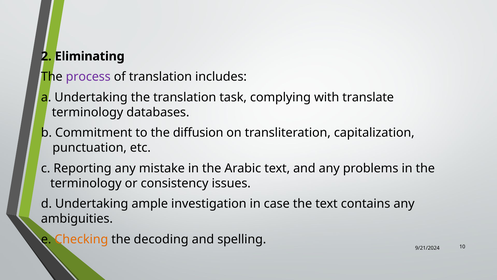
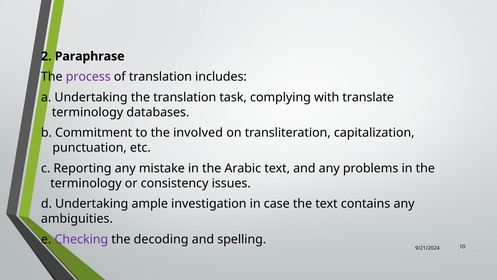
Eliminating: Eliminating -> Paraphrase (90, 56)
diffusion: diffusion -> involved (198, 133)
Checking colour: orange -> purple (81, 239)
